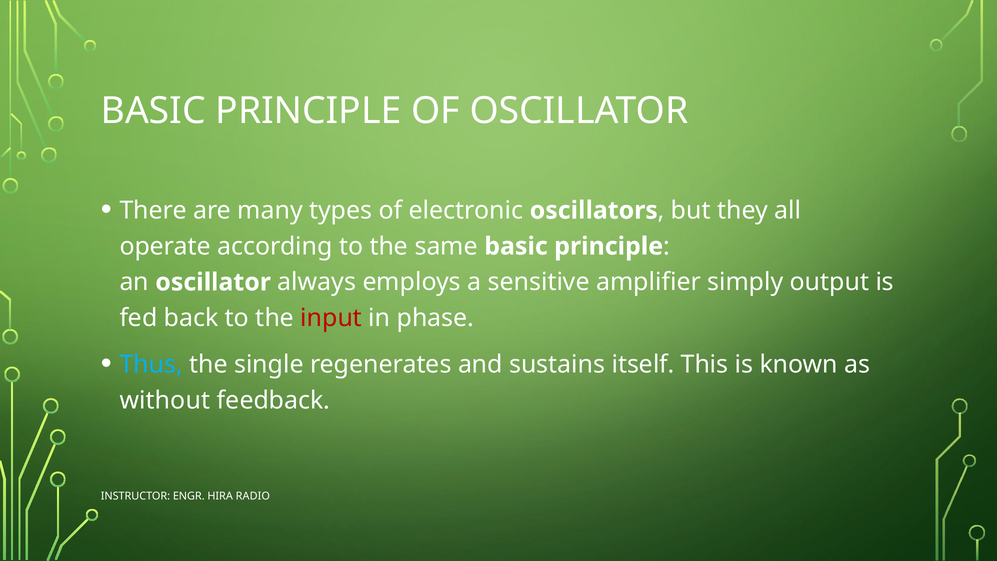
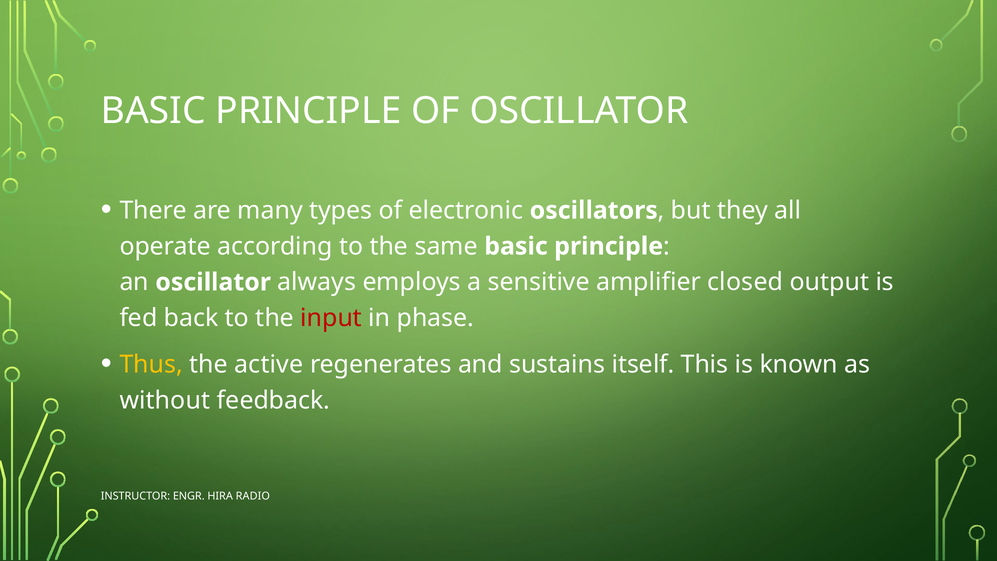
simply: simply -> closed (745, 282)
Thus colour: light blue -> yellow (151, 364)
single: single -> active (269, 364)
